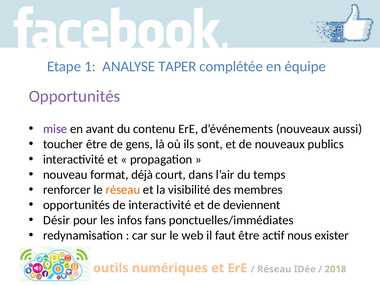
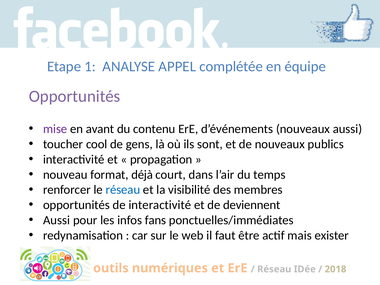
TAPER: TAPER -> APPEL (177, 67)
toucher être: être -> cool (97, 144)
réseau colour: orange -> blue (123, 190)
Désir: Désir -> Aussi (57, 220)
nous: nous -> mais (300, 235)
